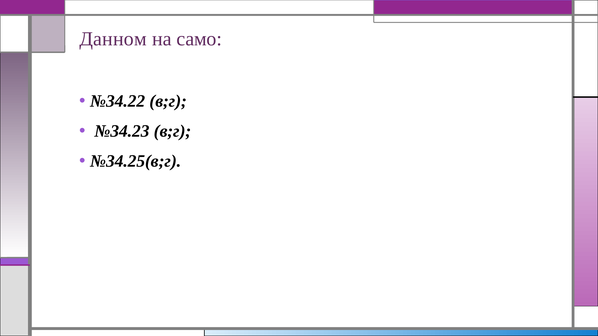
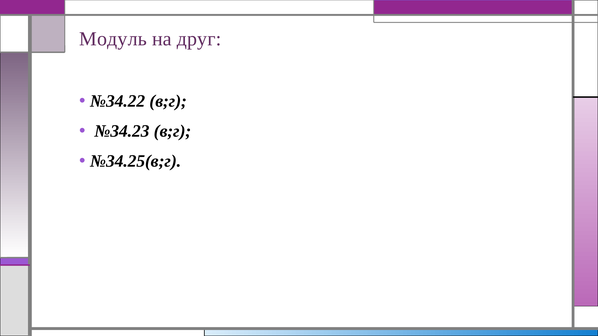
Данном: Данном -> Модуль (113, 39)
само: само -> друг (199, 39)
